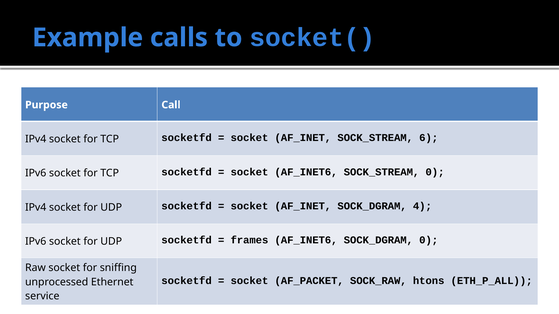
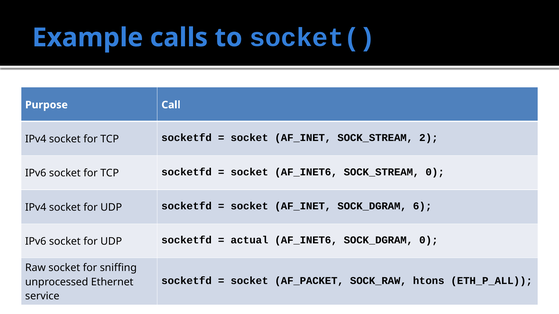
6: 6 -> 2 (429, 138)
4: 4 -> 6 (422, 206)
frames: frames -> actual (249, 240)
